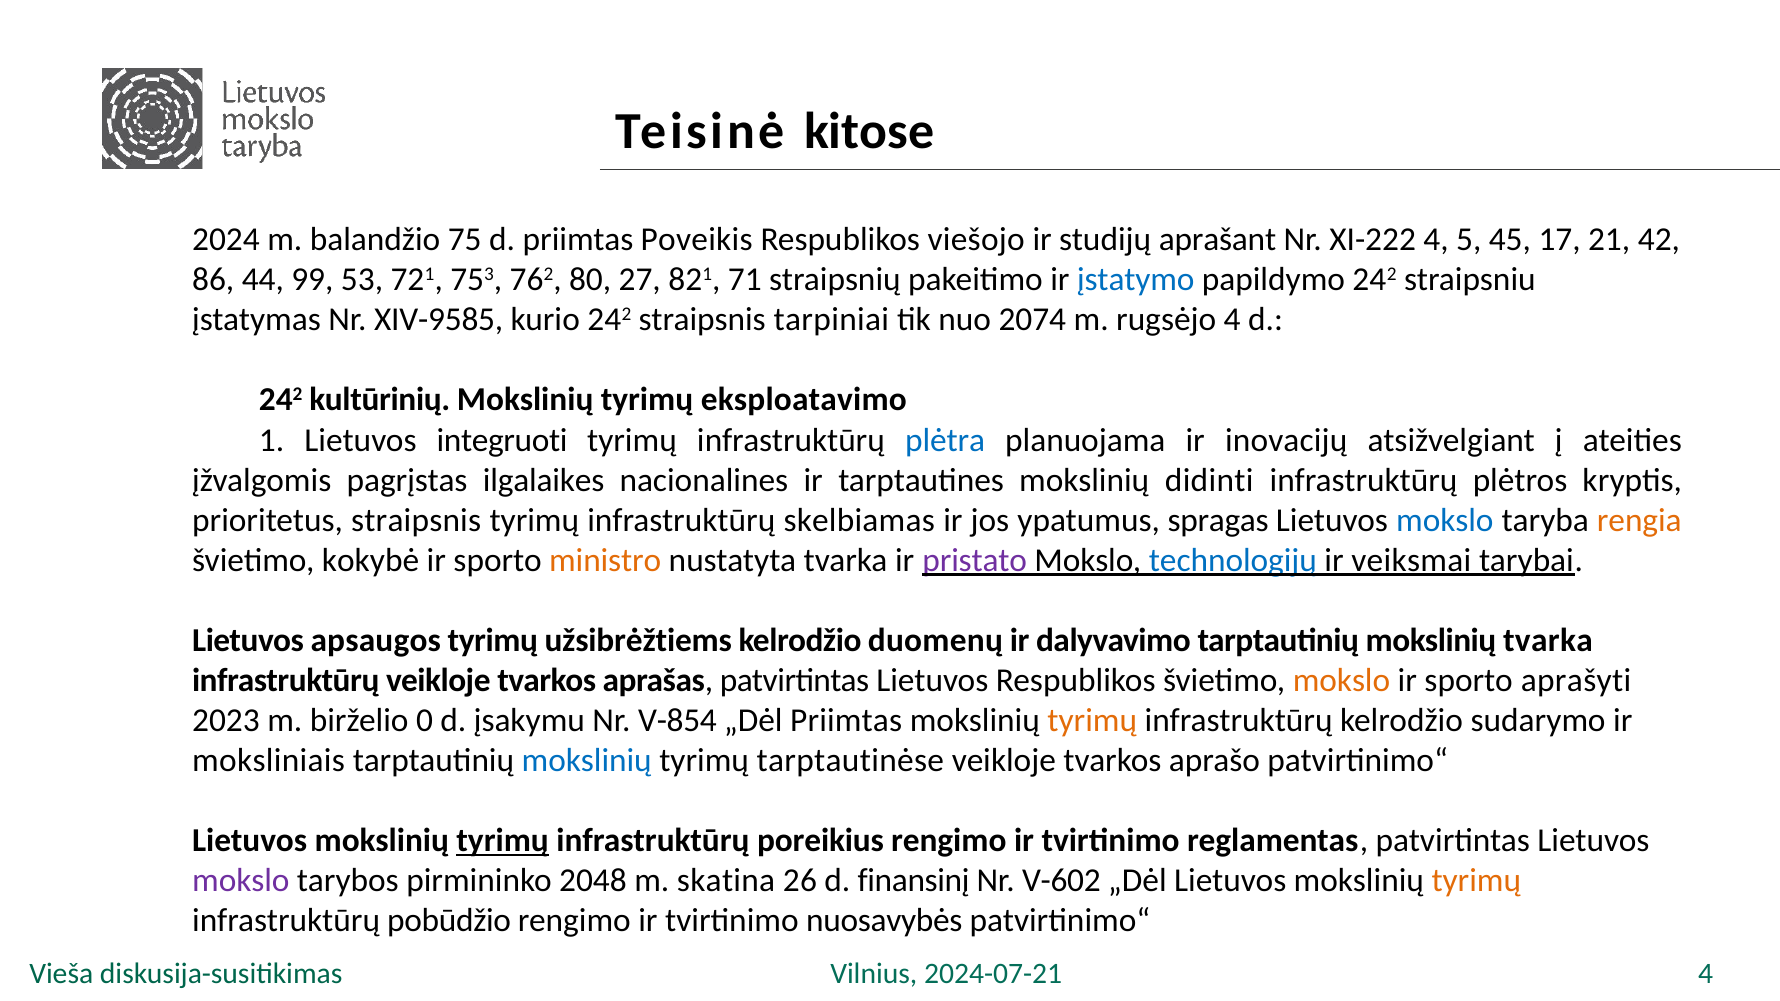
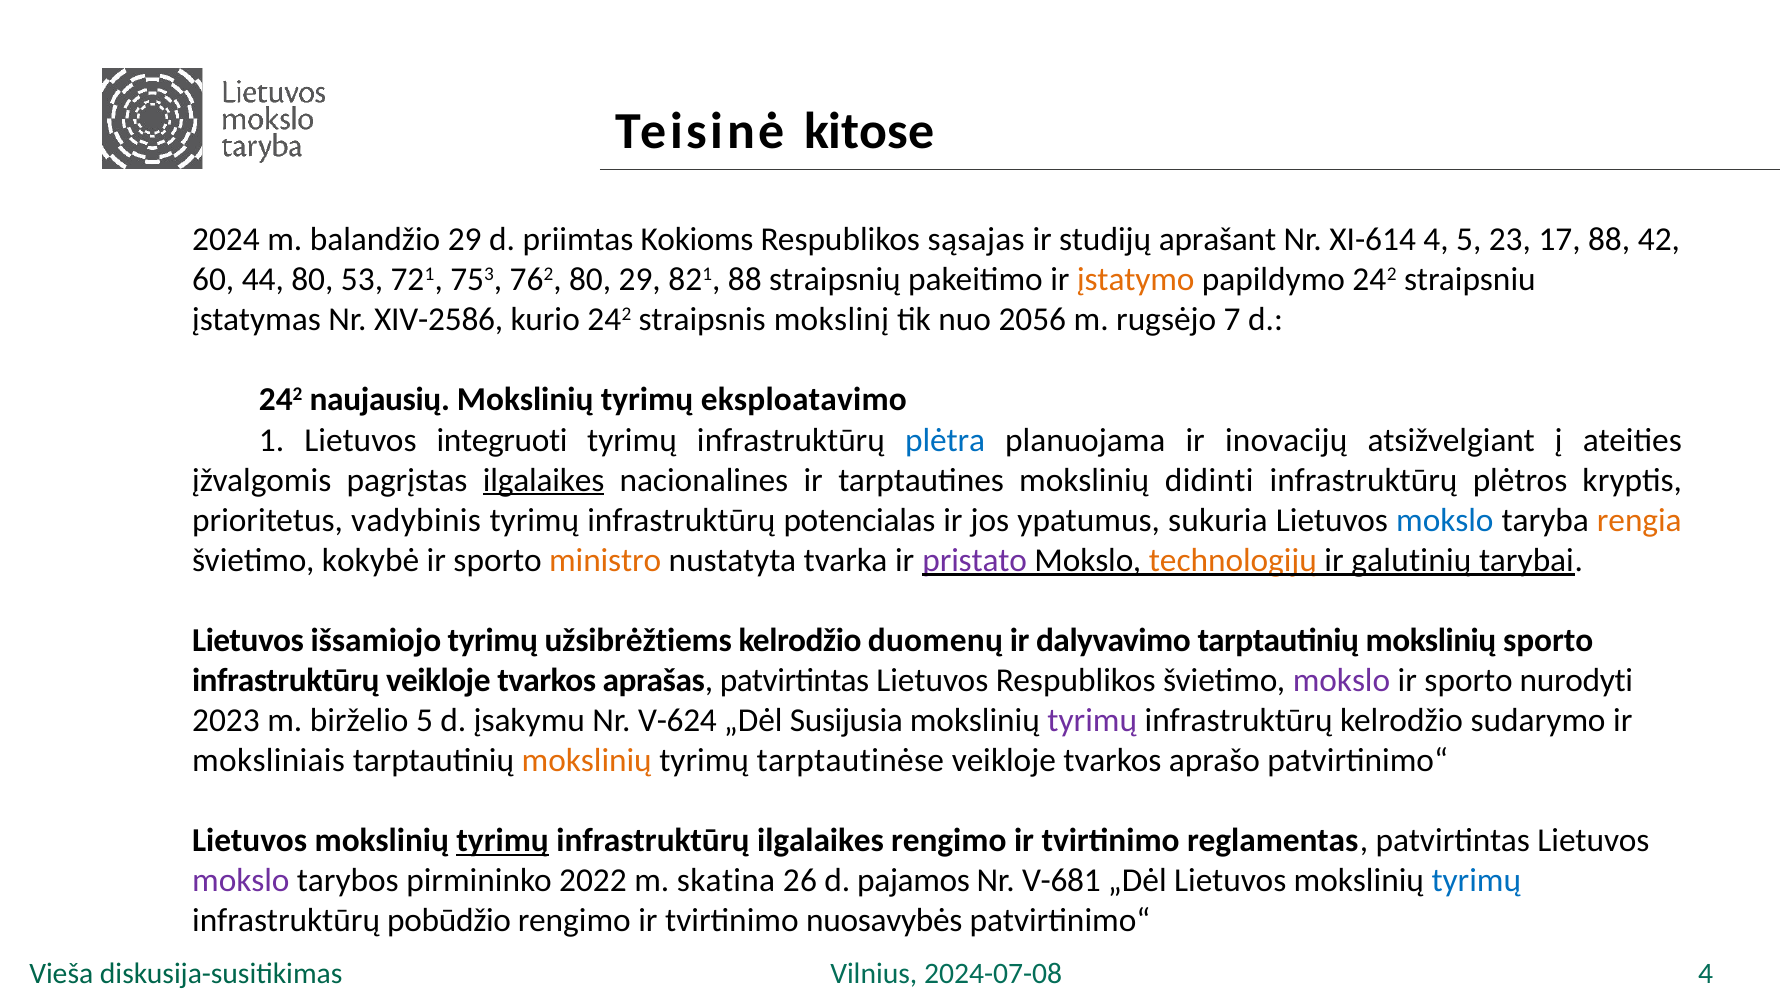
balandžio 75: 75 -> 29 (465, 240)
Poveikis: Poveikis -> Kokioms (697, 240)
viešojo: viešojo -> sąsajas (976, 240)
XI-222: XI-222 -> XI-614 (1373, 240)
45: 45 -> 23 (1510, 240)
17 21: 21 -> 88 (1609, 240)
86: 86 -> 60 (213, 280)
44 99: 99 -> 80 (312, 280)
80 27: 27 -> 29 (640, 280)
821 71: 71 -> 88 (745, 280)
įstatymo colour: blue -> orange (1136, 280)
XIV-9585: XIV-9585 -> XIV-2586 (439, 320)
tarpiniai: tarpiniai -> mokslinį (831, 320)
2074: 2074 -> 2056 (1032, 320)
rugsėjo 4: 4 -> 7 (1232, 320)
kultūrinių: kultūrinių -> naujausių (380, 400)
ilgalaikes underline: none -> present (544, 480)
prioritetus straipsnis: straipsnis -> vadybinis (416, 520)
skelbiamas: skelbiamas -> potencialas (859, 520)
spragas: spragas -> sukuria (1218, 520)
technologijų colour: blue -> orange (1233, 560)
veiksmai: veiksmai -> galutinių (1411, 560)
apsaugos: apsaugos -> išsamiojo (376, 640)
mokslinių tvarka: tvarka -> sporto (1548, 640)
mokslo colour: orange -> purple (1342, 680)
aprašyti: aprašyti -> nurodyti (1576, 680)
birželio 0: 0 -> 5 (424, 720)
V-854: V-854 -> V-624 (677, 720)
„Dėl Priimtas: Priimtas -> Susijusia (846, 720)
tyrimų colour: orange -> purple (1092, 720)
mokslinių colour: blue -> orange (587, 760)
infrastruktūrų poreikius: poreikius -> ilgalaikes (821, 841)
2048: 2048 -> 2022 (593, 881)
finansinį: finansinį -> pajamos (914, 881)
V-602: V-602 -> V-681 (1061, 881)
tyrimų colour: orange -> blue (1476, 881)
2024-07-21: 2024-07-21 -> 2024-07-08 (993, 974)
